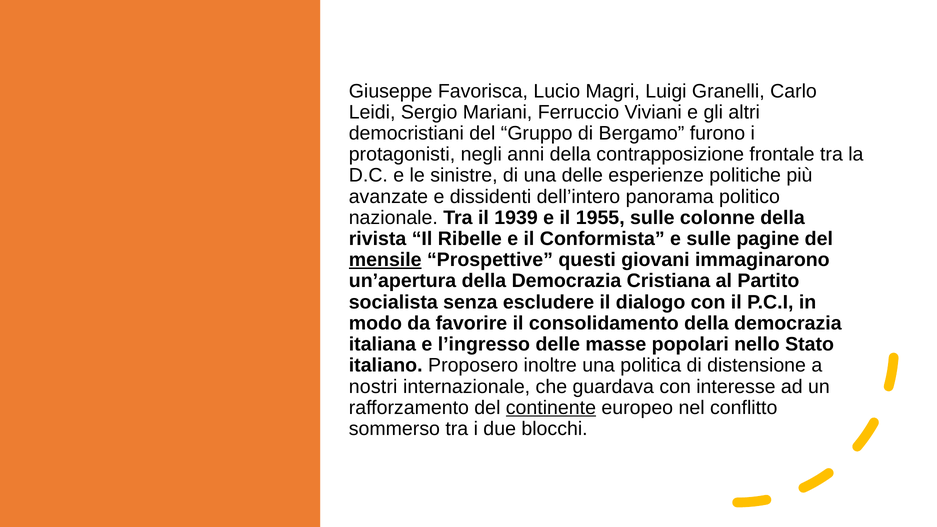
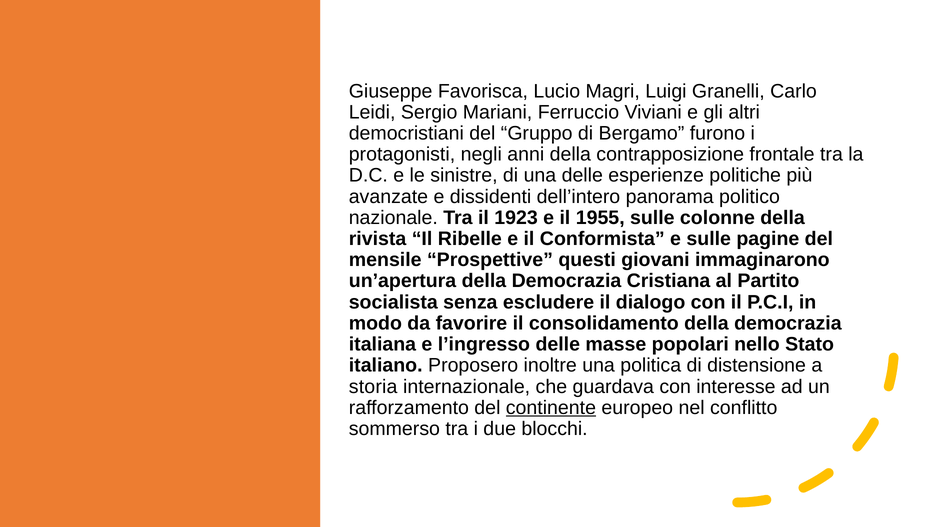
1939: 1939 -> 1923 (516, 218)
mensile underline: present -> none (385, 260)
nostri: nostri -> storia (373, 387)
